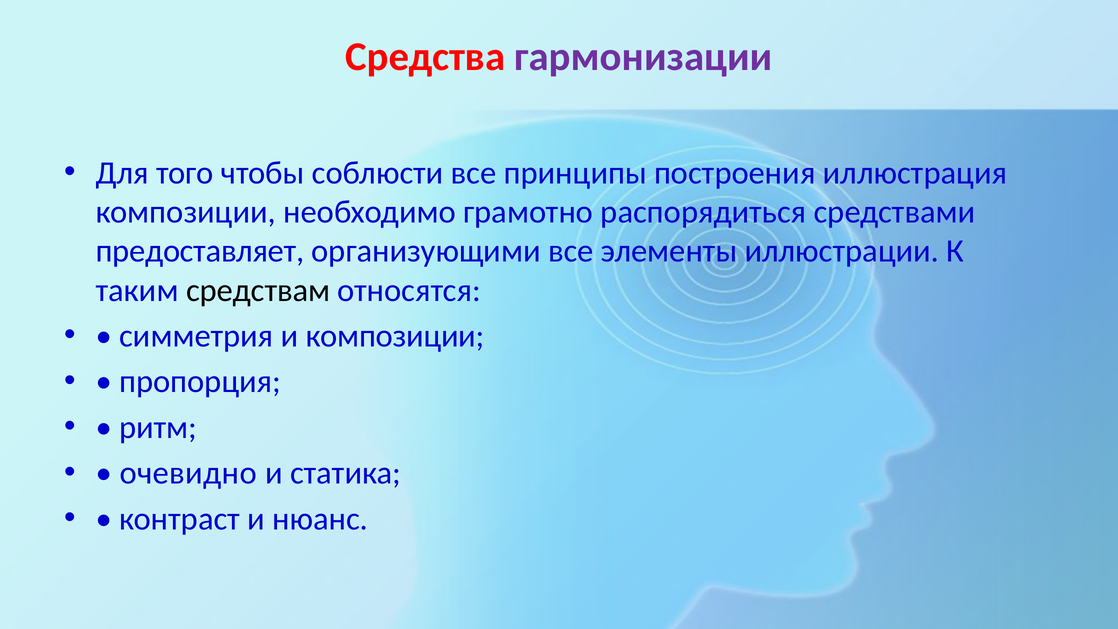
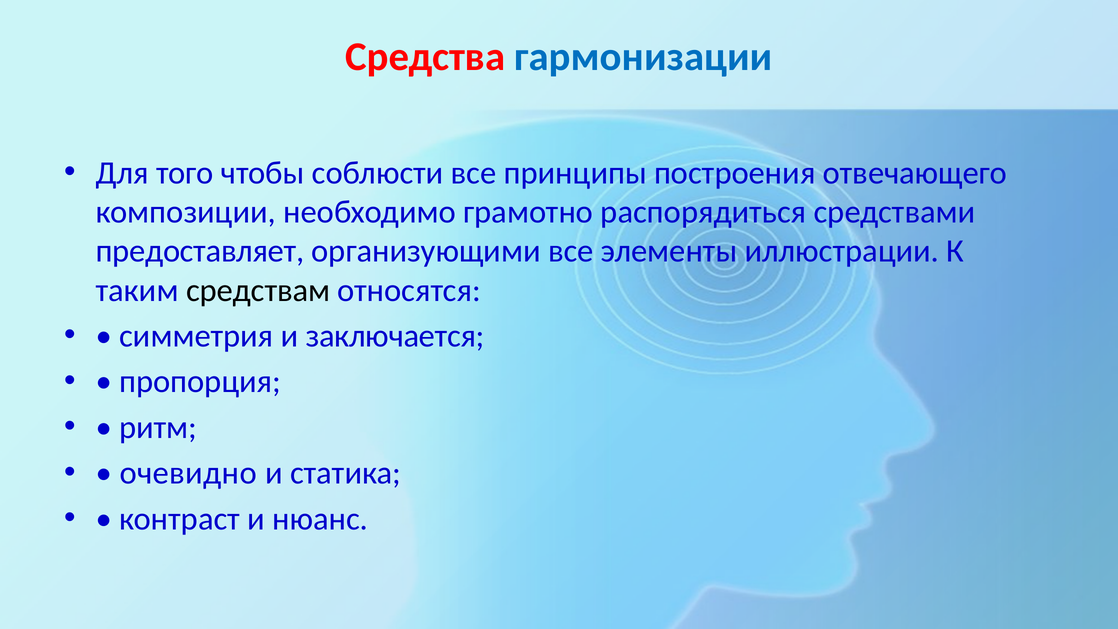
гармонизации colour: purple -> blue (643, 57)
иллюстрация: иллюстрация -> отвечающего (915, 173)
и композиции: композиции -> заключается (395, 336)
